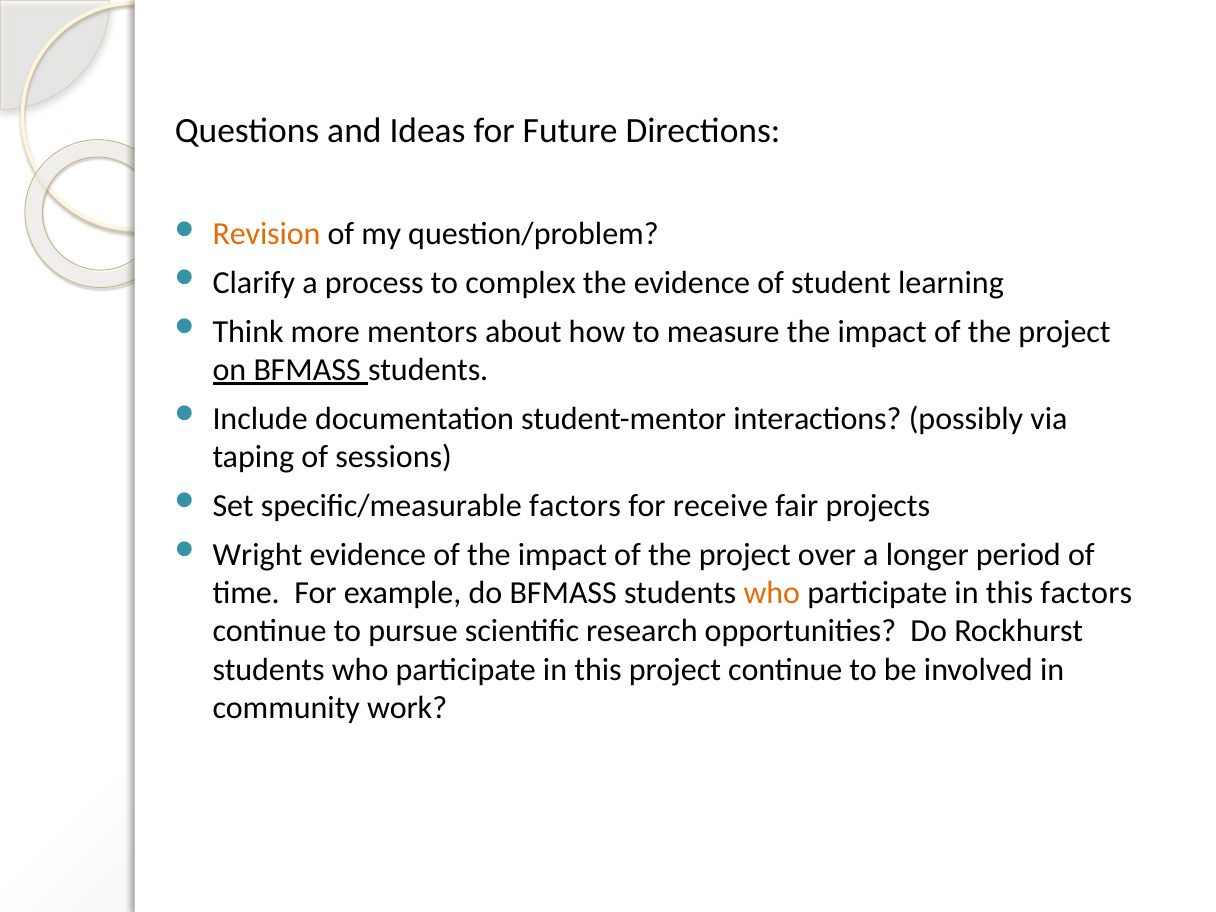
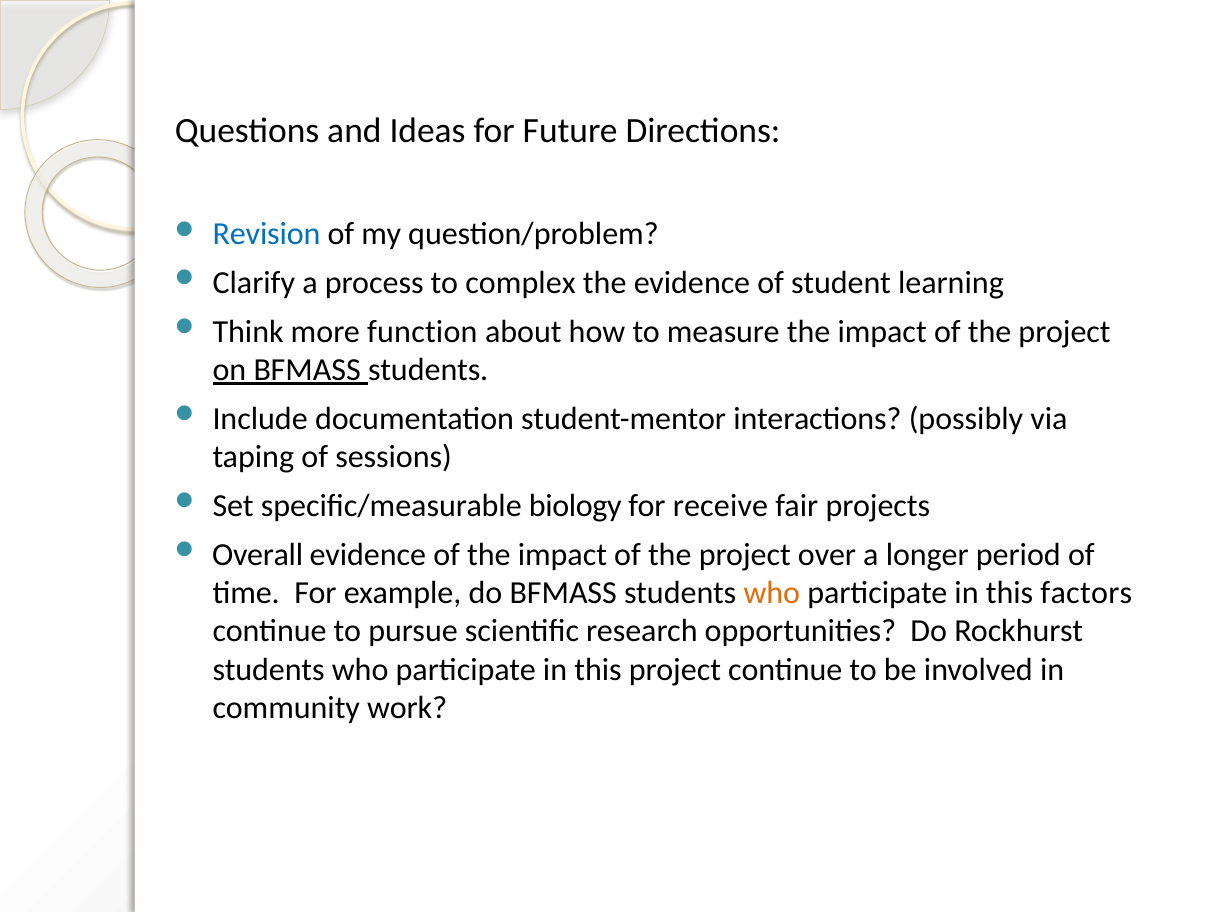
Revision colour: orange -> blue (267, 234)
mentors: mentors -> function (422, 332)
specific/measurable factors: factors -> biology (575, 506)
Wright: Wright -> Overall (258, 554)
